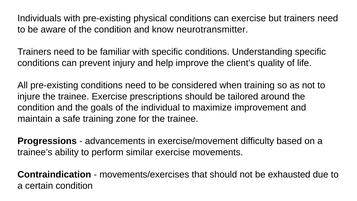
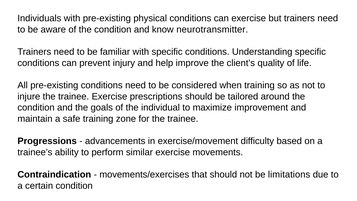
exhausted: exhausted -> limitations (289, 174)
